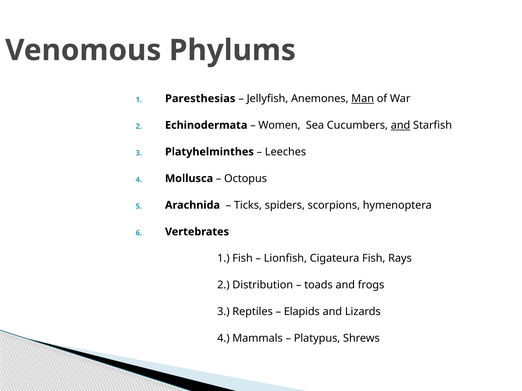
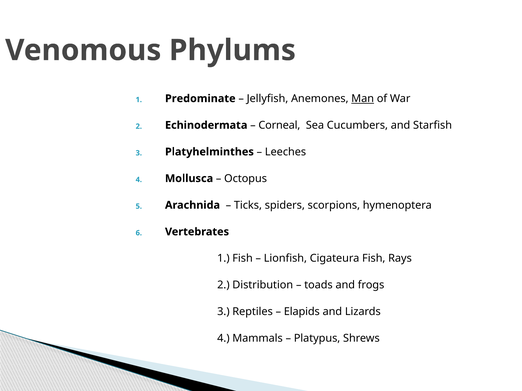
Paresthesias: Paresthesias -> Predominate (200, 99)
Women: Women -> Corneal (279, 125)
and underline: present -> none (401, 125)
